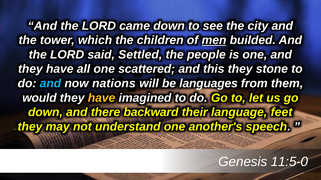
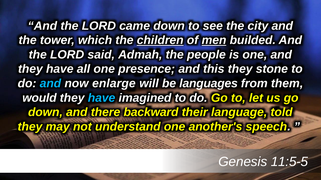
children underline: none -> present (160, 40)
Settled: Settled -> Admah (140, 55)
scattered: scattered -> presence (147, 69)
nations: nations -> enlarge (114, 84)
have colour: yellow -> light blue (102, 98)
feet: feet -> told (282, 113)
11:5-0: 11:5-0 -> 11:5-5 (289, 162)
